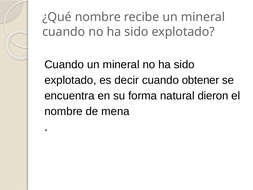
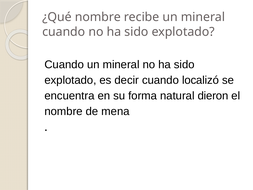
obtener: obtener -> localizó (201, 80)
